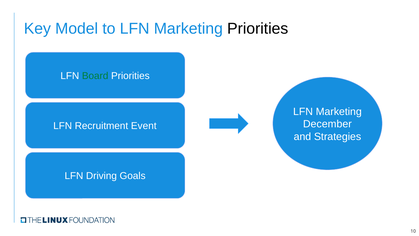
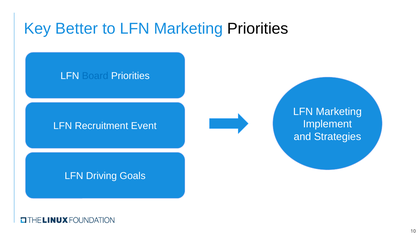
Model: Model -> Better (77, 29)
Board colour: green -> blue (95, 76)
December: December -> Implement (327, 124)
